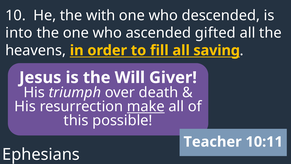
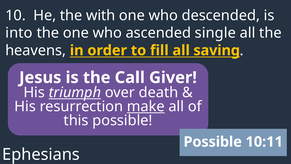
gifted: gifted -> single (215, 33)
Will: Will -> Call (130, 77)
triumph underline: none -> present (75, 92)
Teacher: Teacher -> Possible (213, 142)
